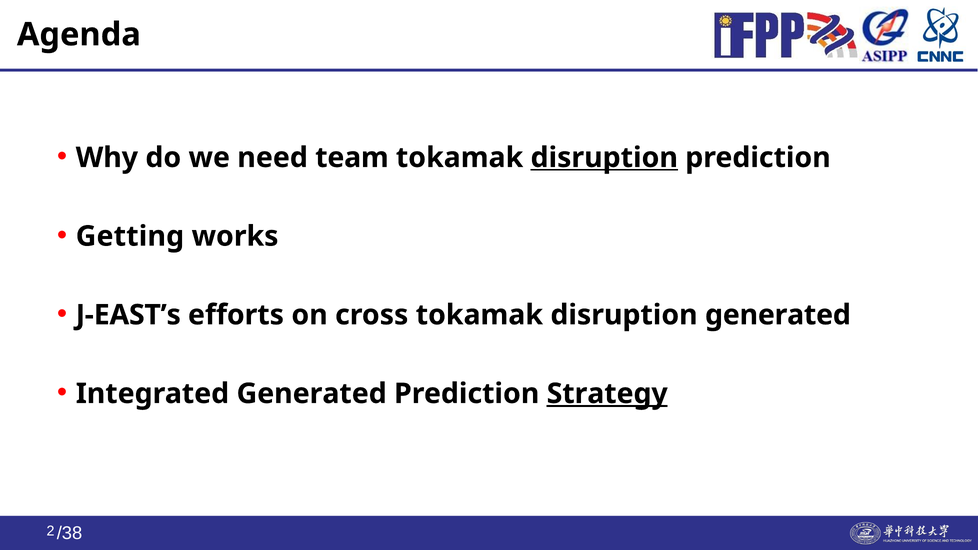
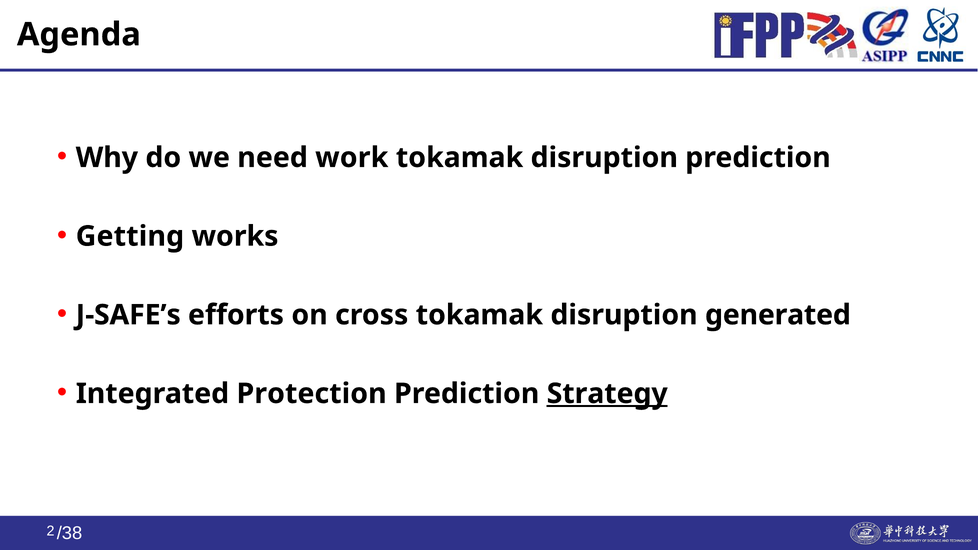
team: team -> work (352, 158)
disruption underline: present -> none (604, 158)
J-EAST’s: J-EAST’s -> J-SAFE’s (128, 315)
Integrated Generated: Generated -> Protection (312, 394)
